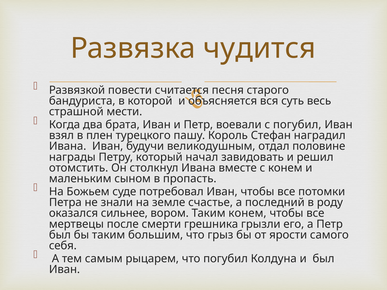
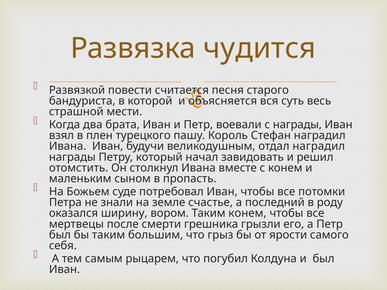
с погубил: погубил -> награды (297, 125)
отдал половине: половине -> наградил (319, 146)
сильнее: сильнее -> ширину (124, 213)
